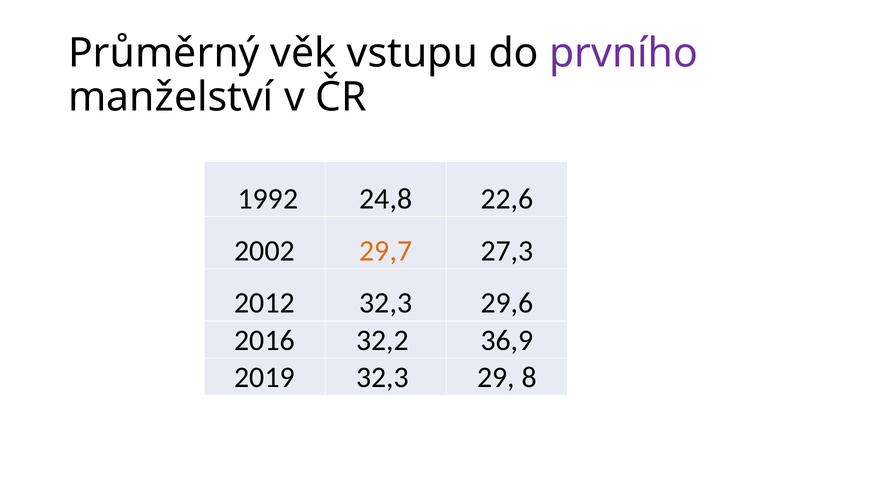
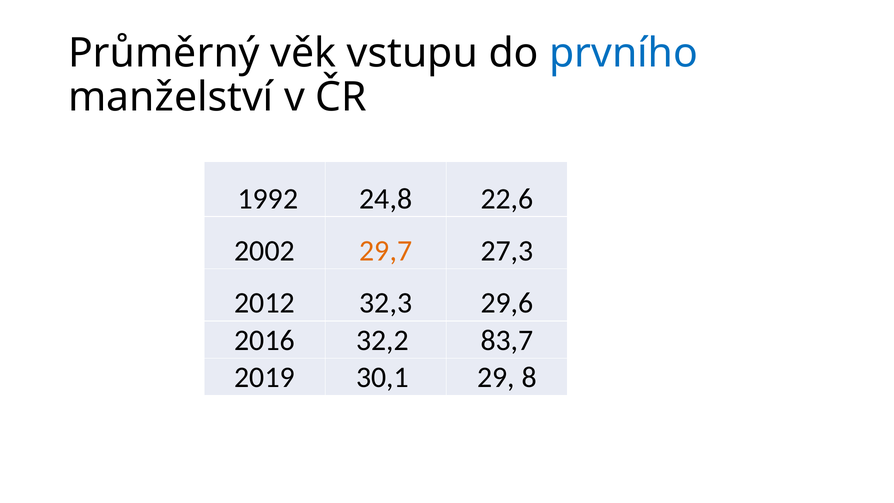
prvního colour: purple -> blue (624, 53)
36,9: 36,9 -> 83,7 (507, 340)
2019 32,3: 32,3 -> 30,1 (382, 377)
